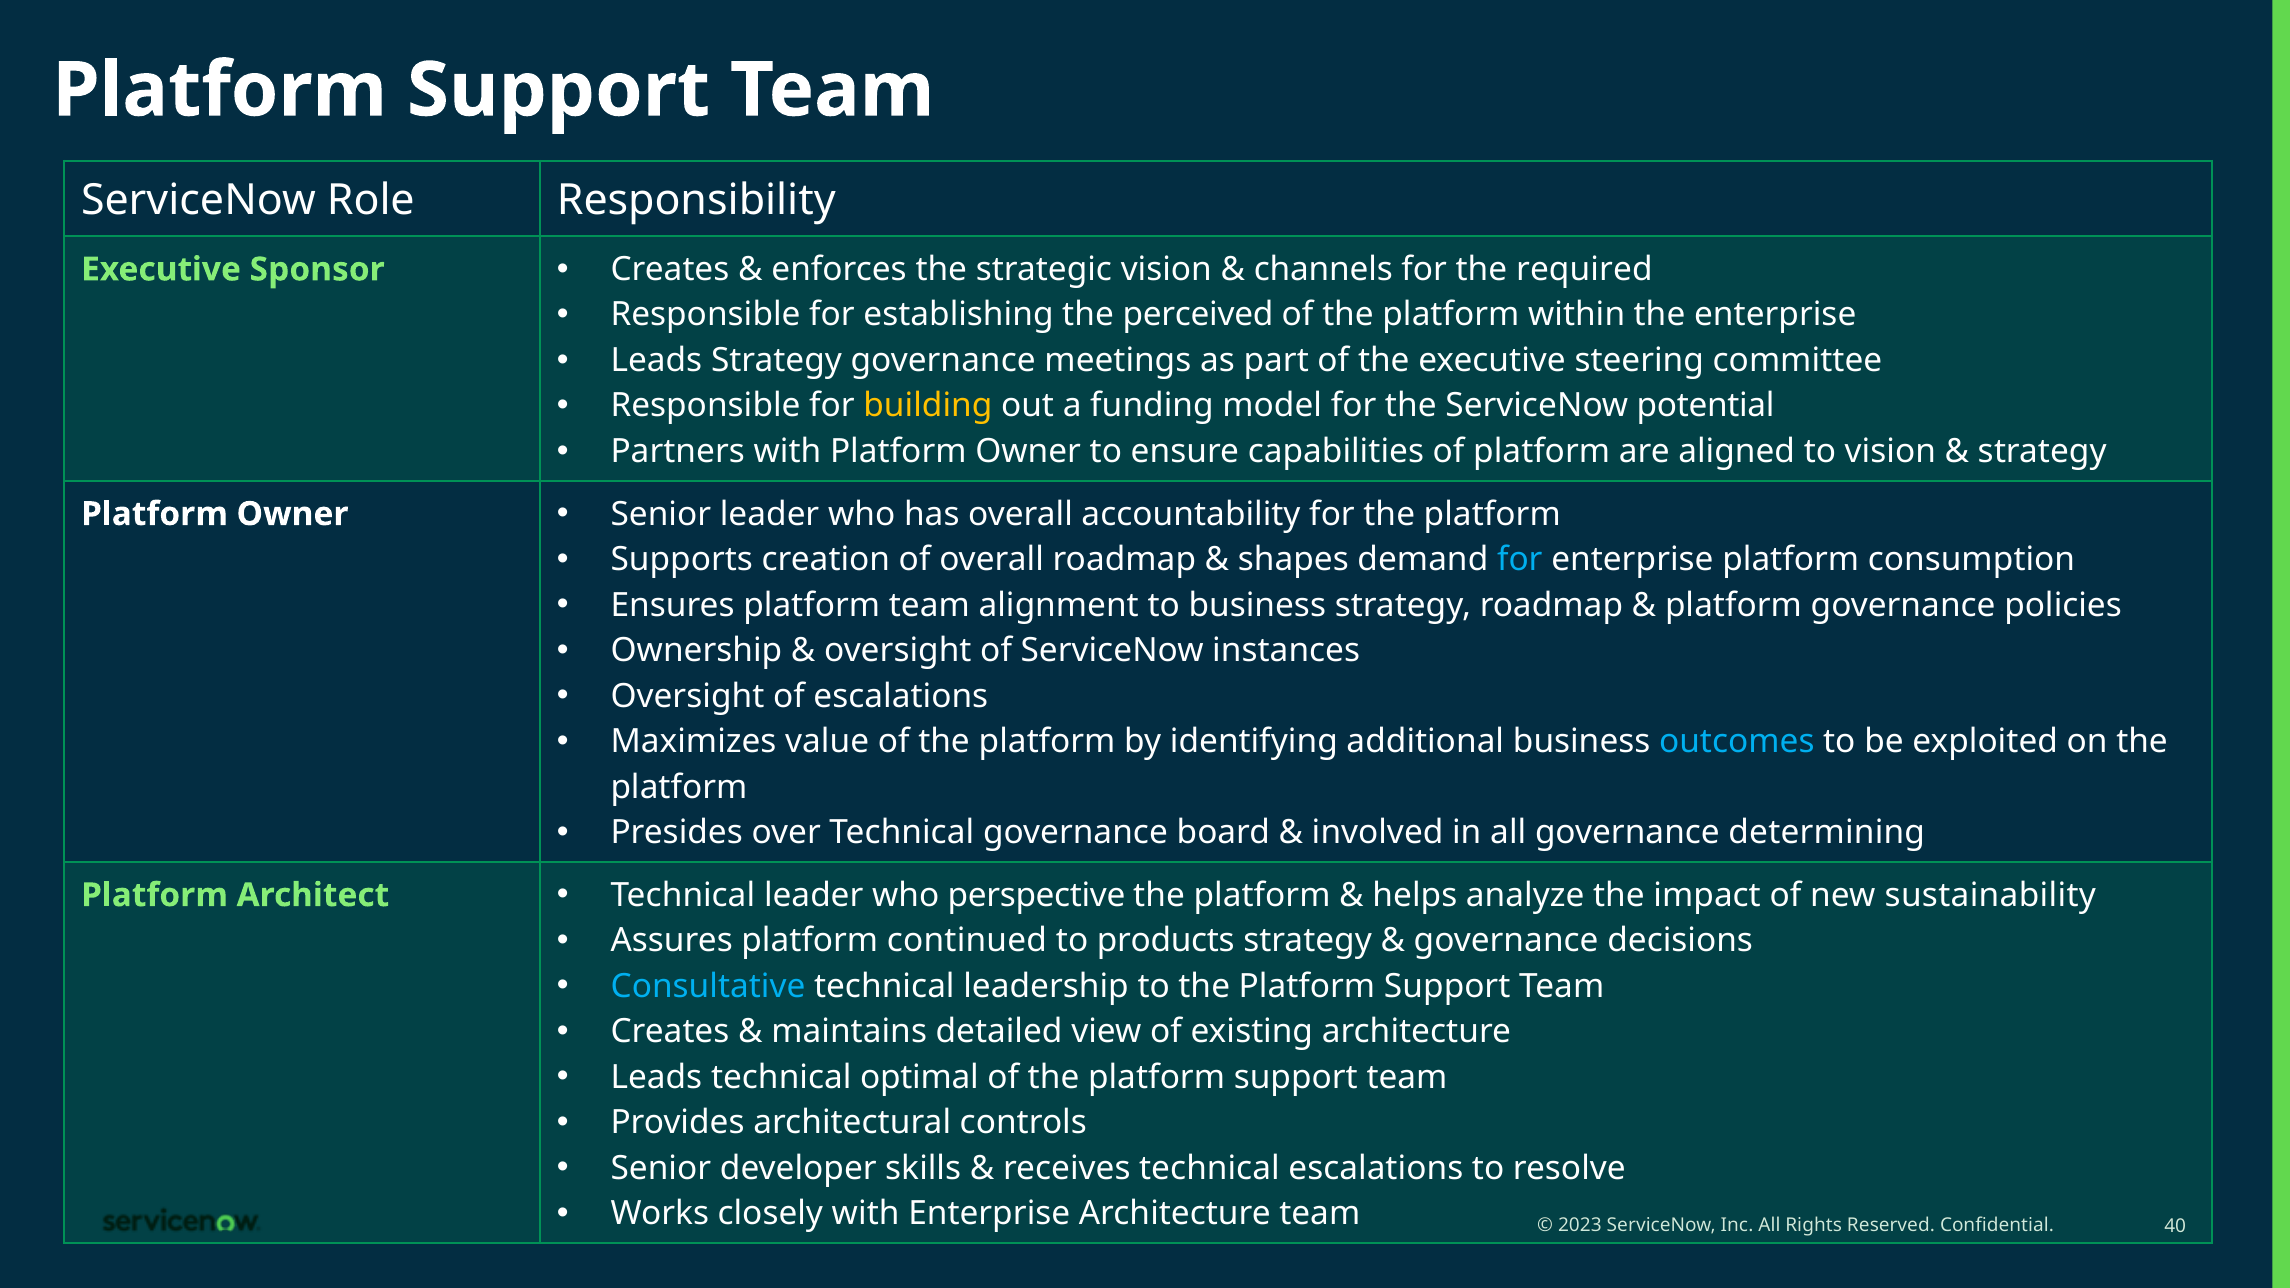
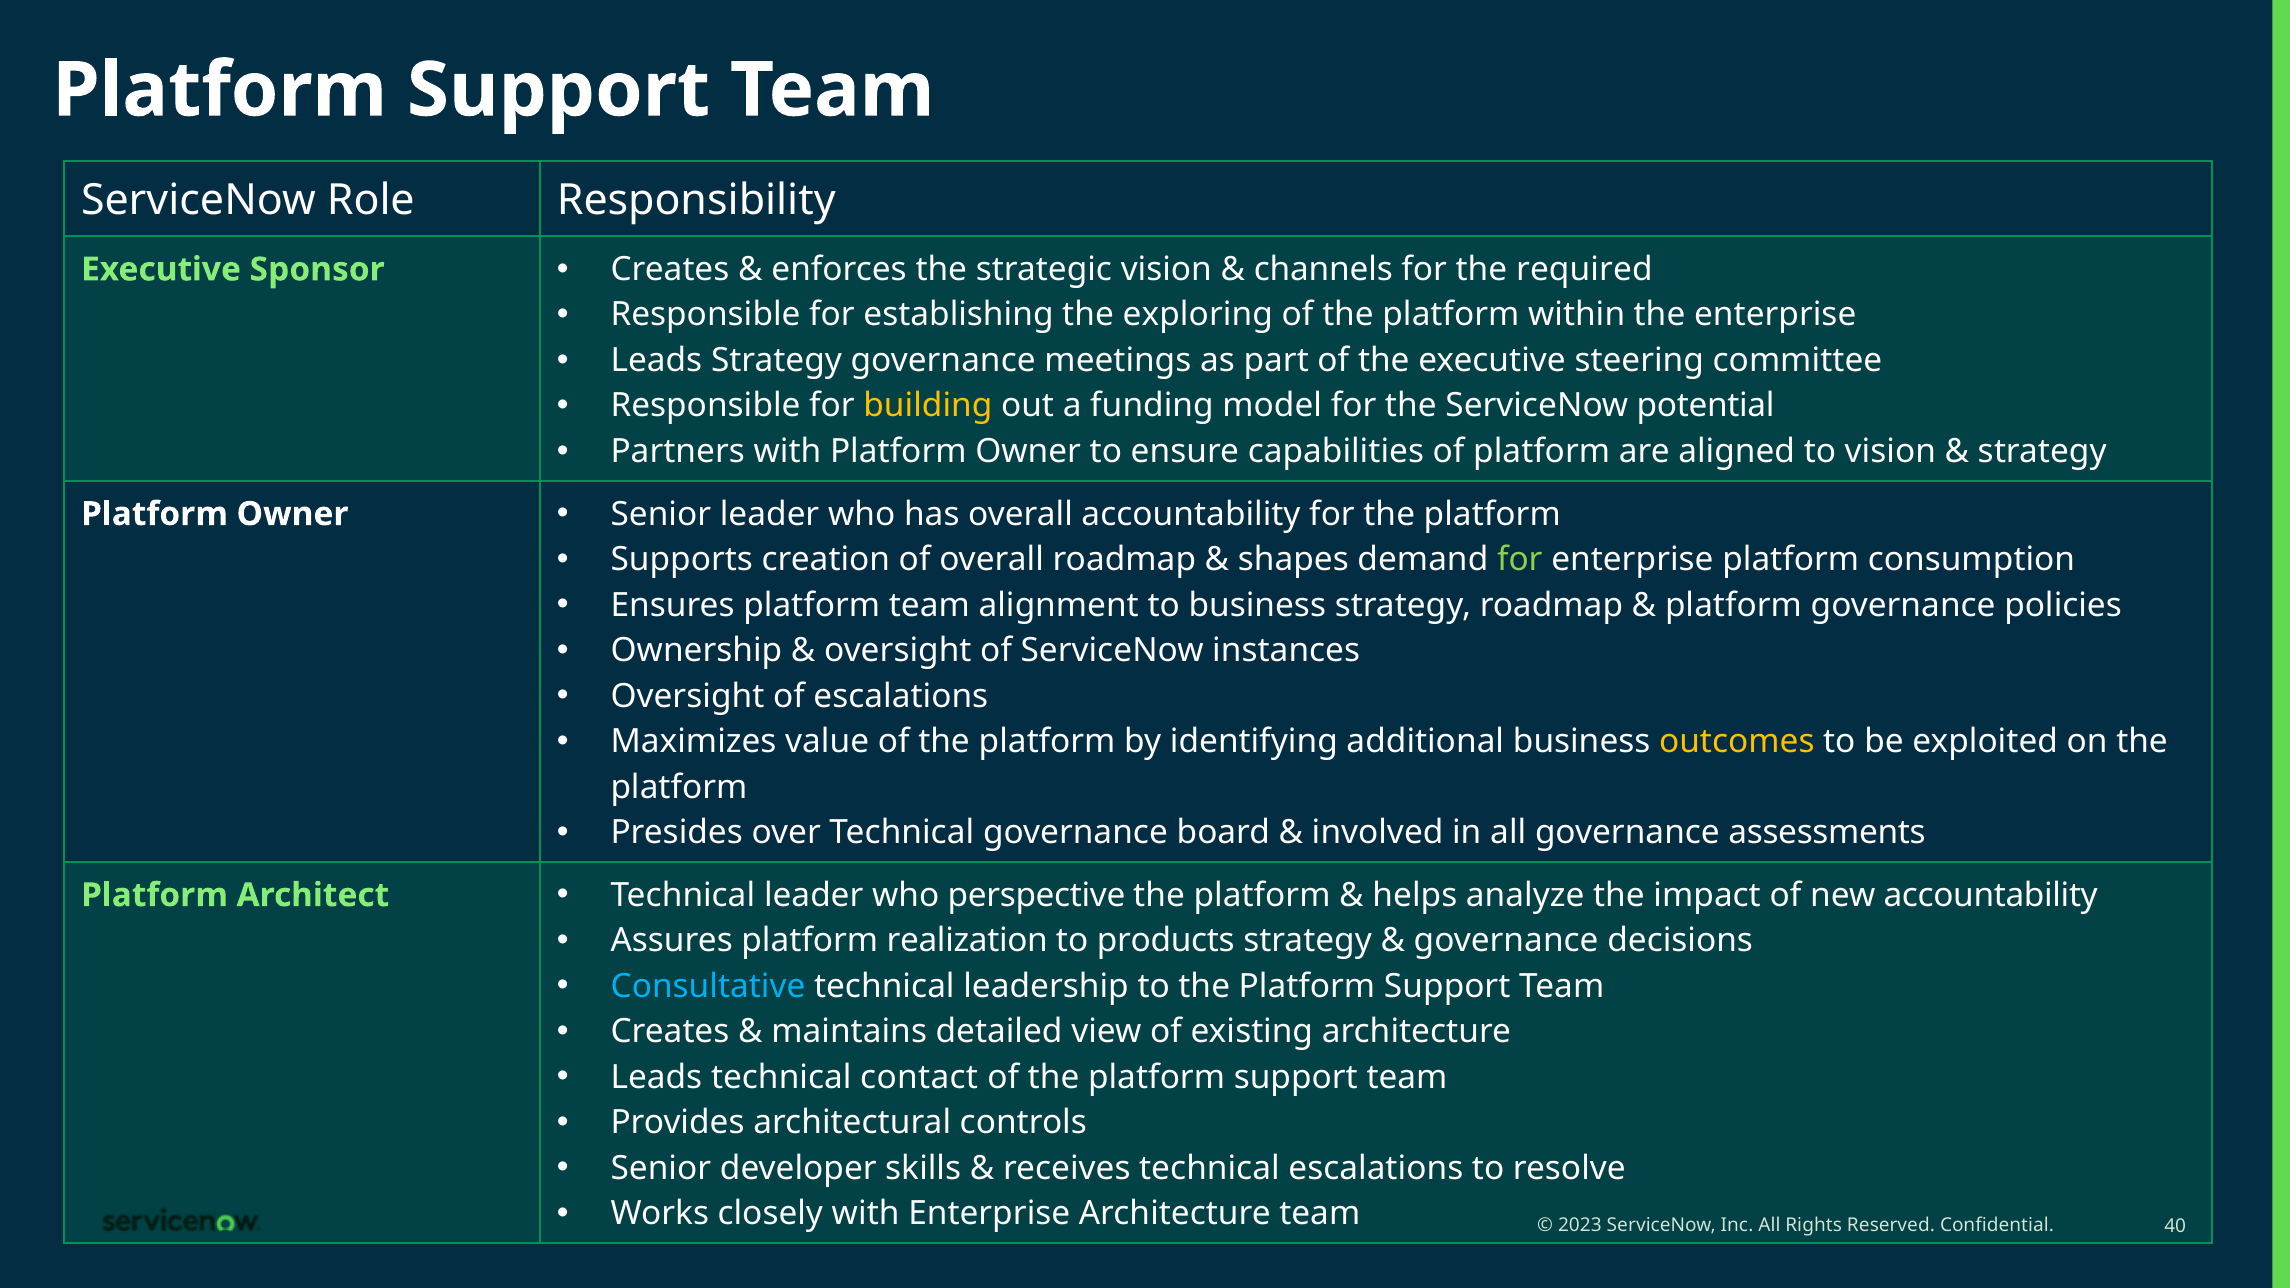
perceived: perceived -> exploring (1198, 315)
for colour: light blue -> light green (1520, 560)
outcomes colour: light blue -> yellow (1737, 742)
determining: determining -> assessments (1827, 833)
new sustainability: sustainability -> accountability (1991, 895)
continued: continued -> realization (967, 941)
optimal: optimal -> contact (919, 1077)
